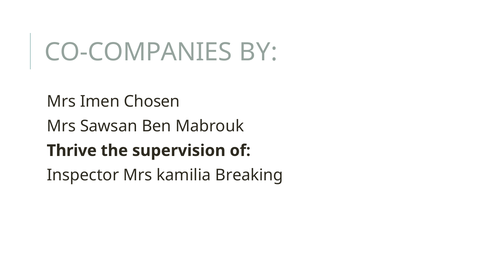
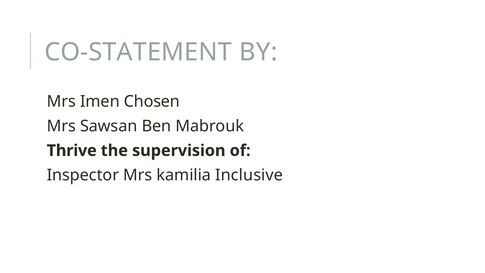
CO-COMPANIES: CO-COMPANIES -> CO-STATEMENT (138, 52)
Breaking: Breaking -> Inclusive (249, 175)
